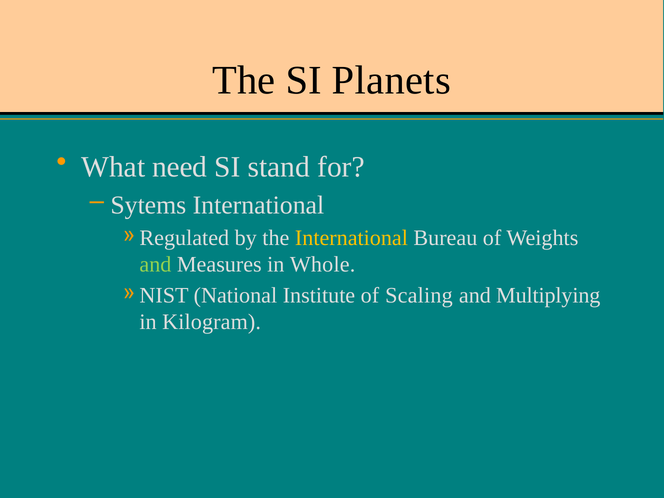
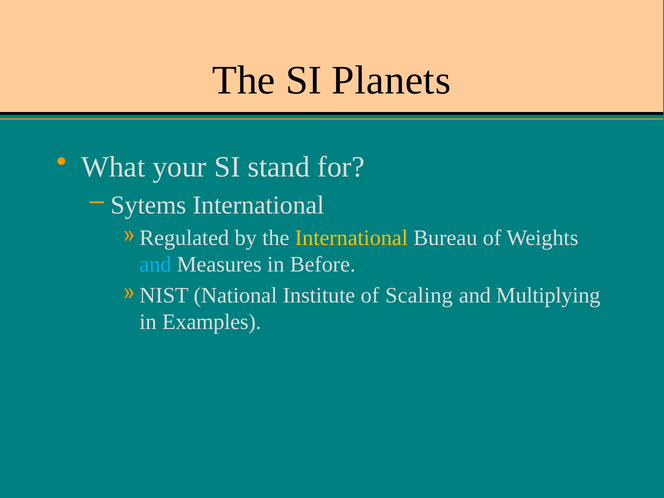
need: need -> your (180, 167)
and colour: light green -> light blue (155, 265)
Whole: Whole -> Before (323, 265)
Kilogram: Kilogram -> Examples (212, 322)
